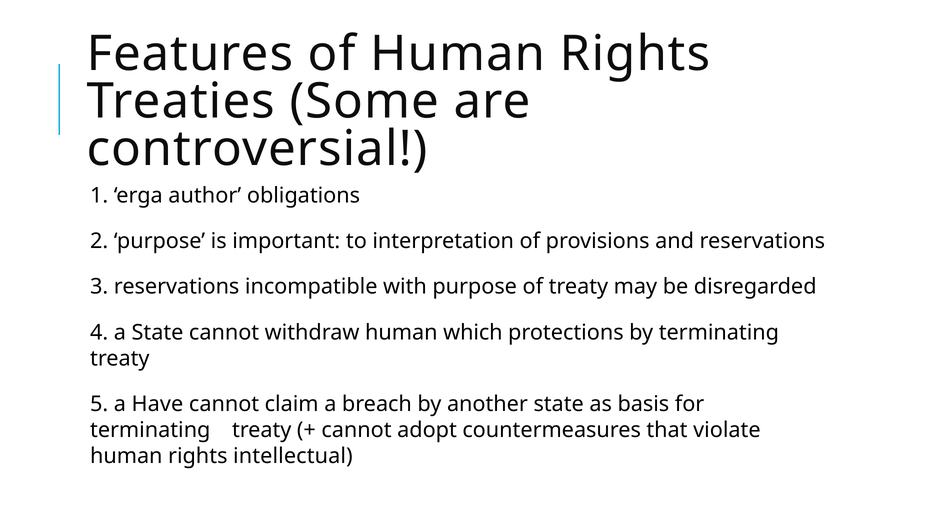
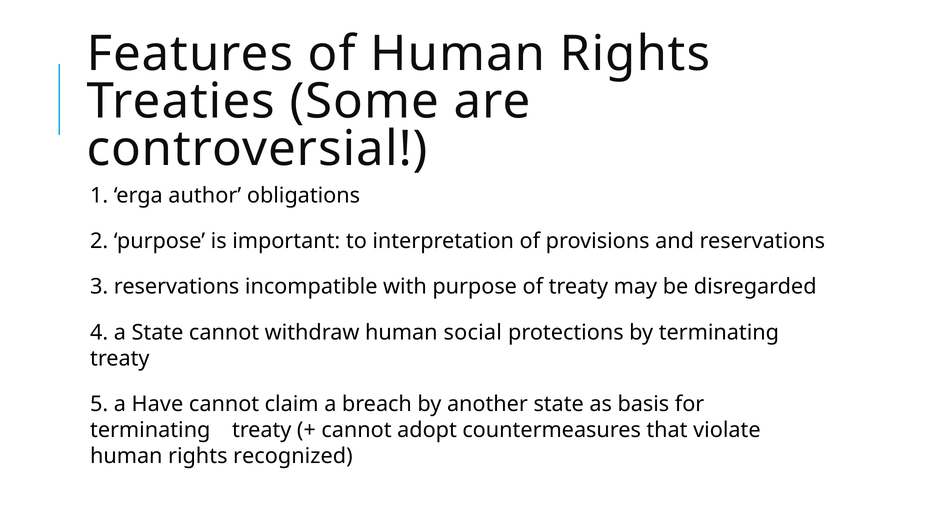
which: which -> social (473, 333)
intellectual: intellectual -> recognized (293, 456)
